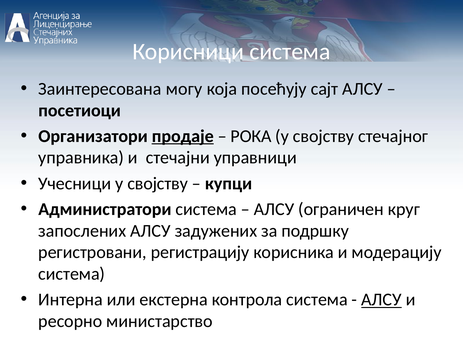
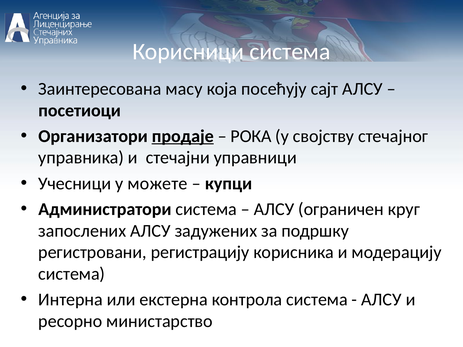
могу: могу -> масу (184, 89)
Учесници у својству: својству -> можете (158, 184)
АЛСУ underline: present -> none (381, 300)
